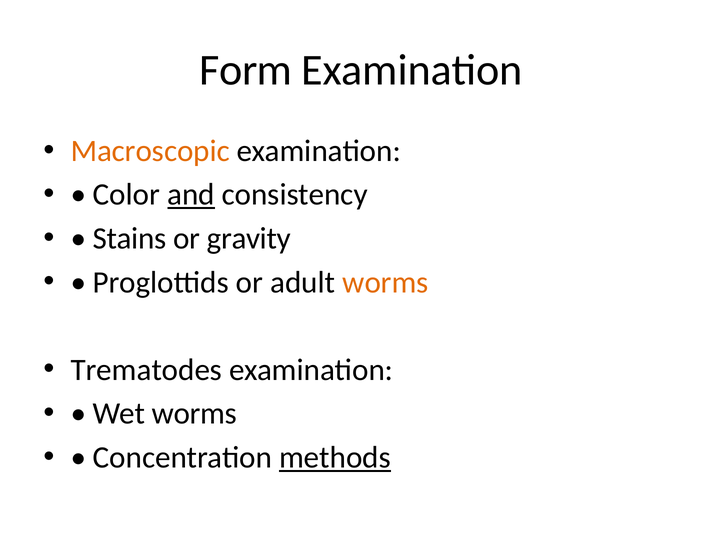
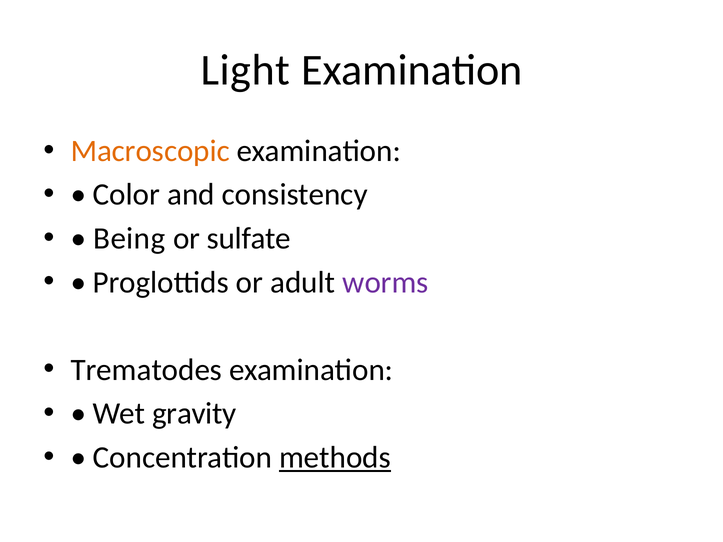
Form: Form -> Light (245, 70)
and underline: present -> none (191, 195)
Stains: Stains -> Being (129, 239)
gravity: gravity -> sulfate (249, 239)
worms colour: orange -> purple (385, 282)
Wet worms: worms -> gravity (194, 414)
